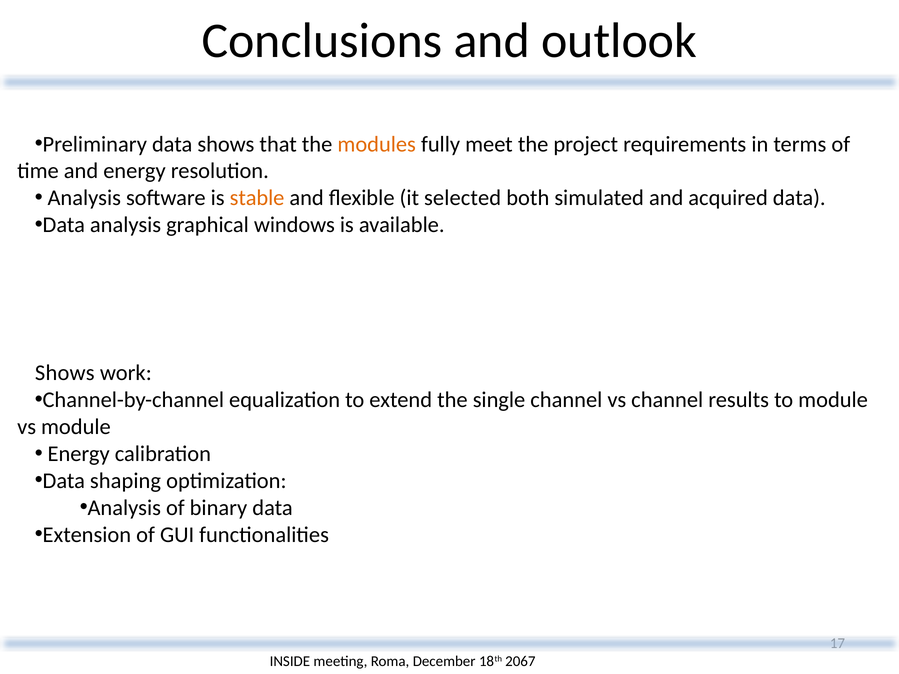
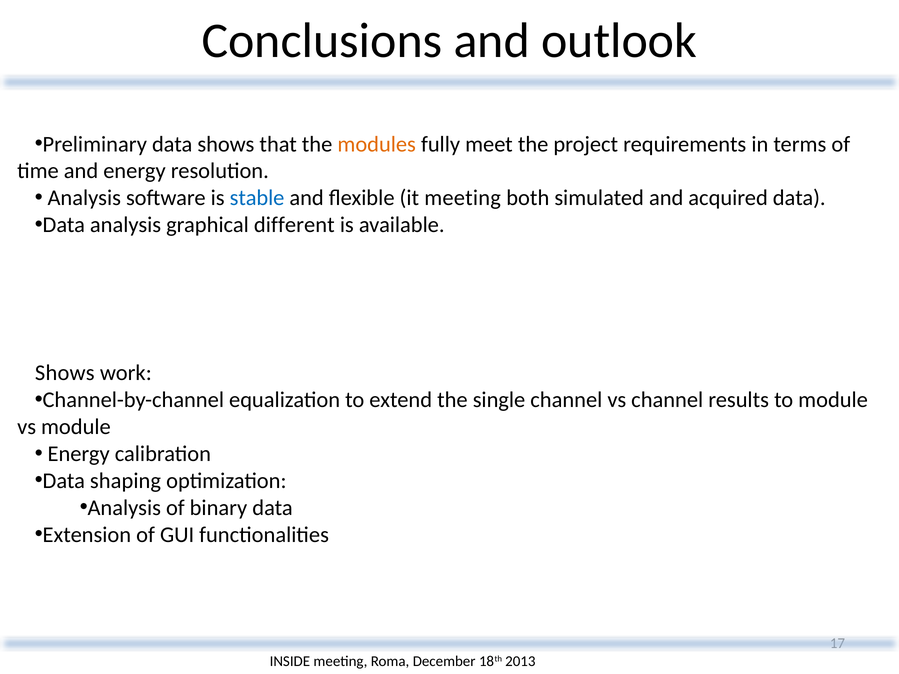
stable colour: orange -> blue (257, 198)
it selected: selected -> meeting (463, 198)
windows: windows -> different (294, 225)
2067: 2067 -> 2013 (520, 661)
